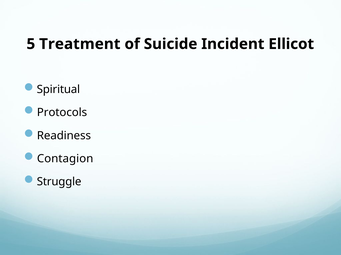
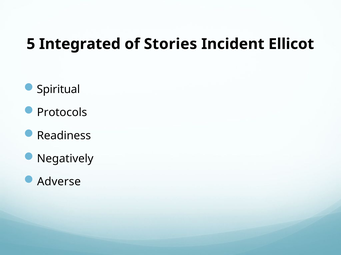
Treatment: Treatment -> Integrated (80, 44)
Suicide: Suicide -> Stories (170, 44)
Contagion: Contagion -> Negatively (65, 159)
Struggle: Struggle -> Adverse (59, 182)
